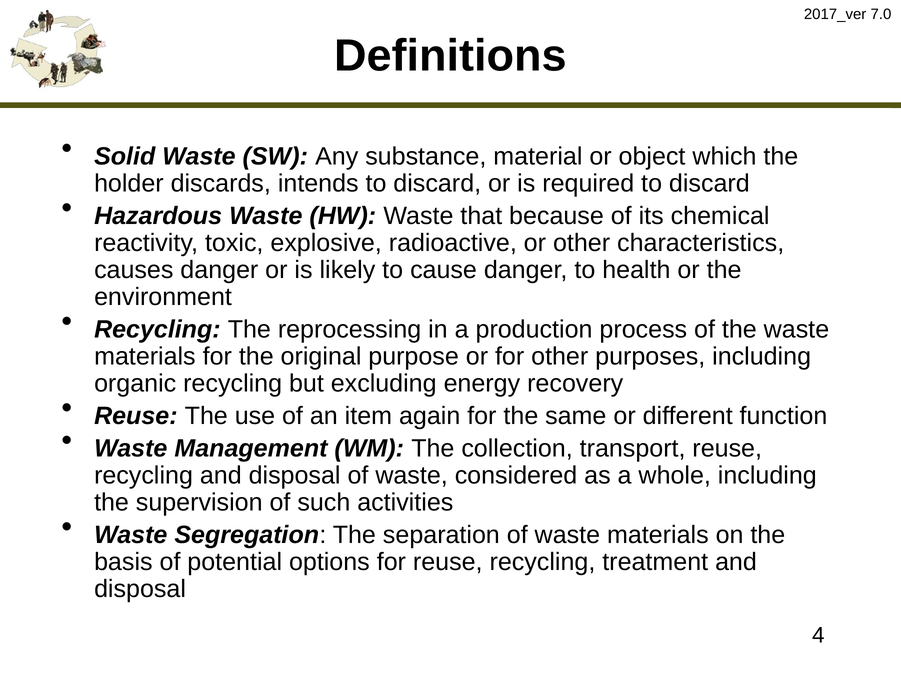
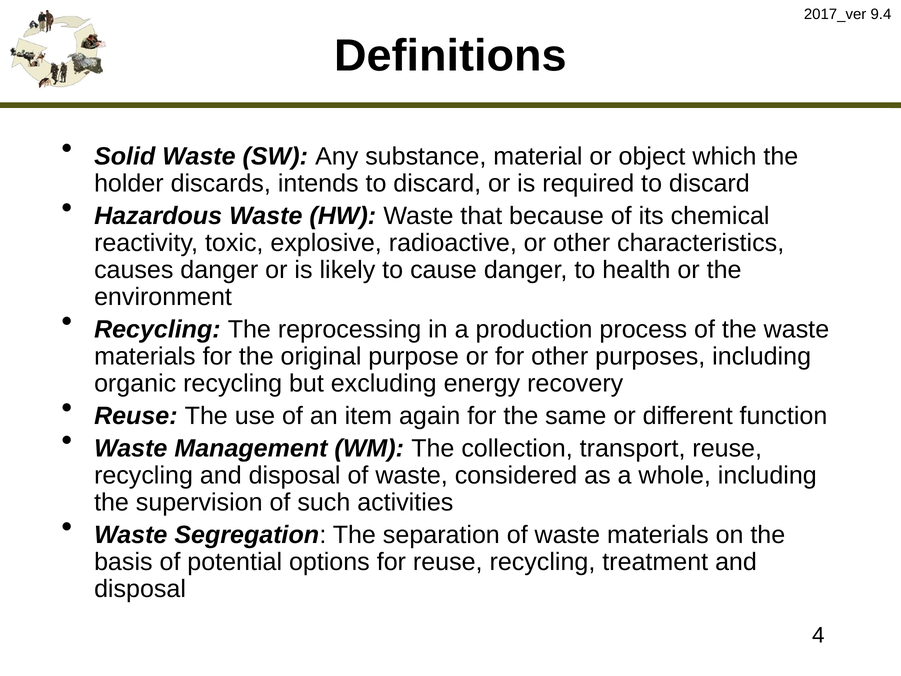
7.0: 7.0 -> 9.4 (881, 14)
